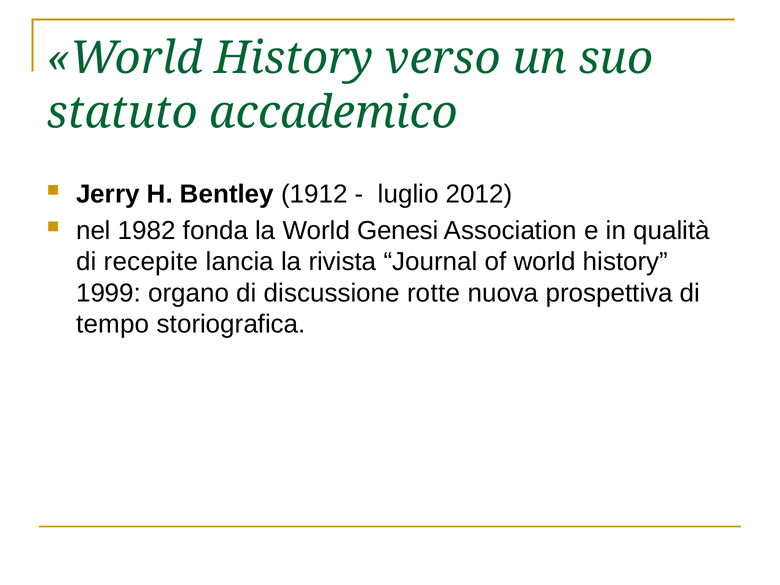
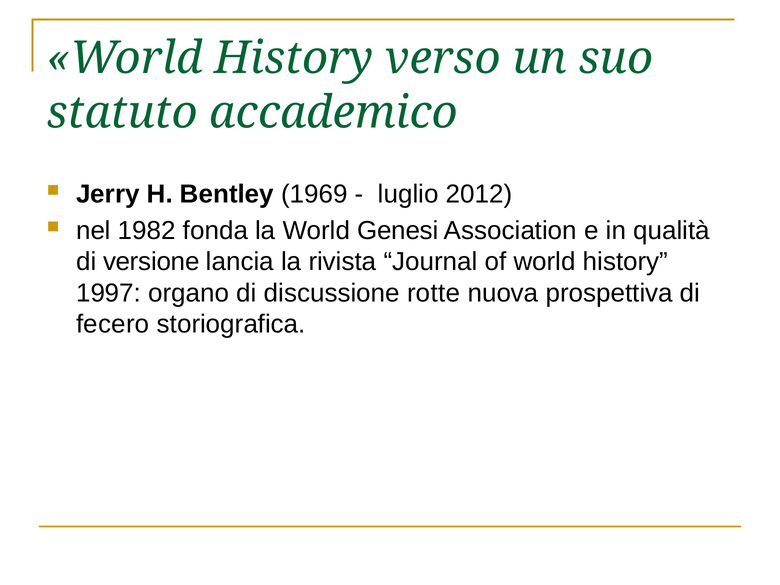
1912: 1912 -> 1969 (314, 194)
recepite: recepite -> versione (151, 262)
1999: 1999 -> 1997 (109, 293)
tempo: tempo -> fecero (113, 324)
